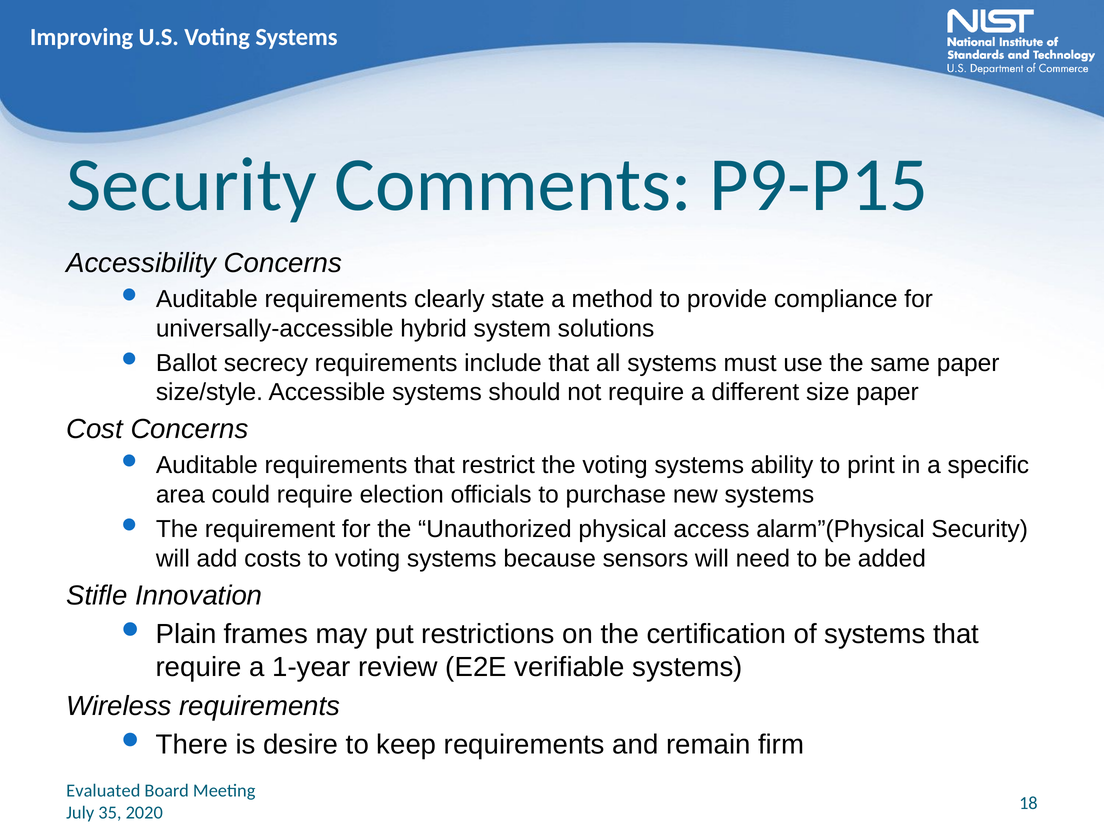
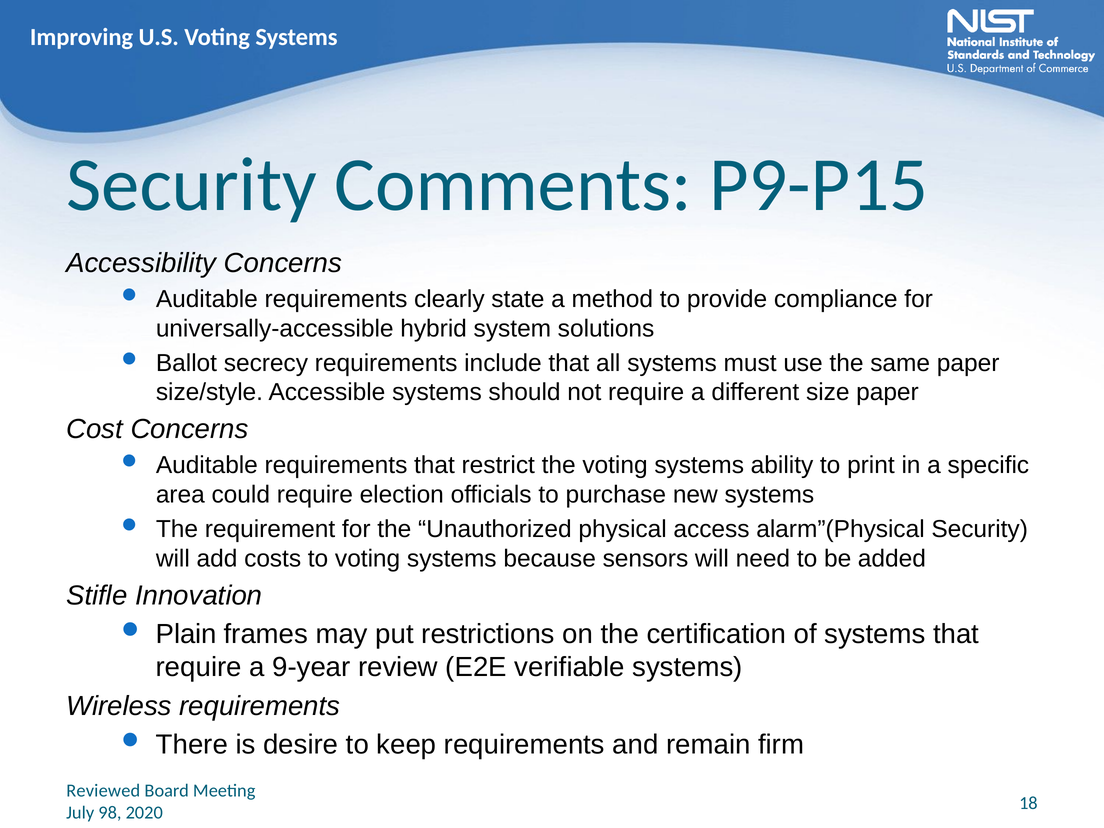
1-year: 1-year -> 9-year (311, 667)
Evaluated: Evaluated -> Reviewed (103, 791)
35: 35 -> 98 (110, 813)
